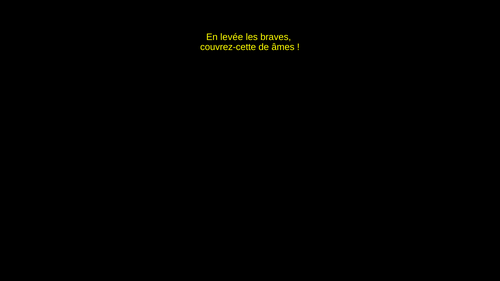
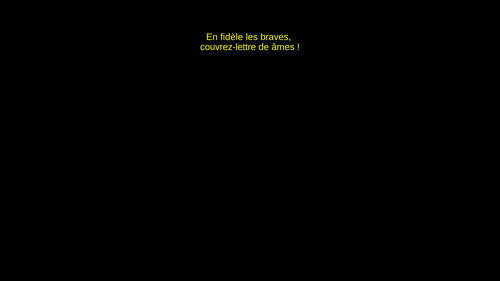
levée: levée -> fidèle (232, 37)
couvrez-cette: couvrez-cette -> couvrez-lettre (228, 47)
